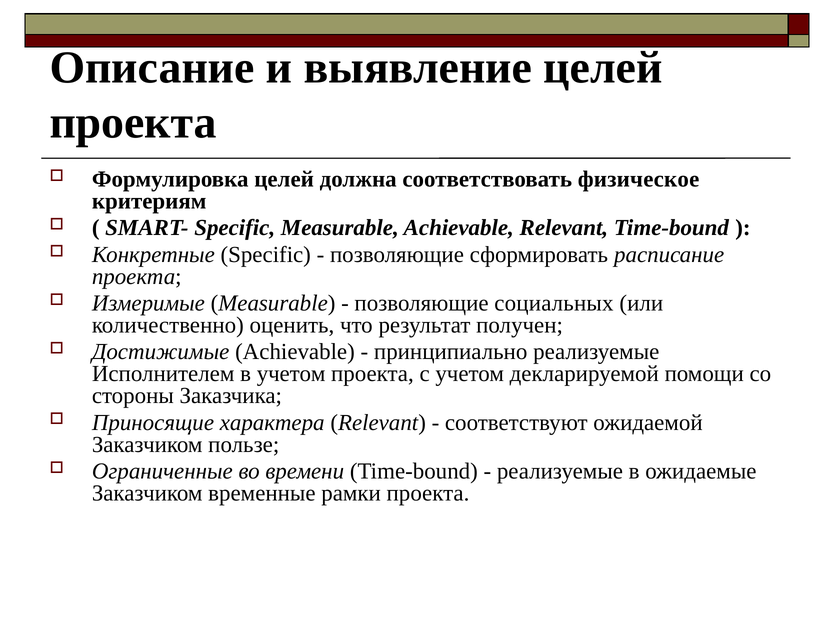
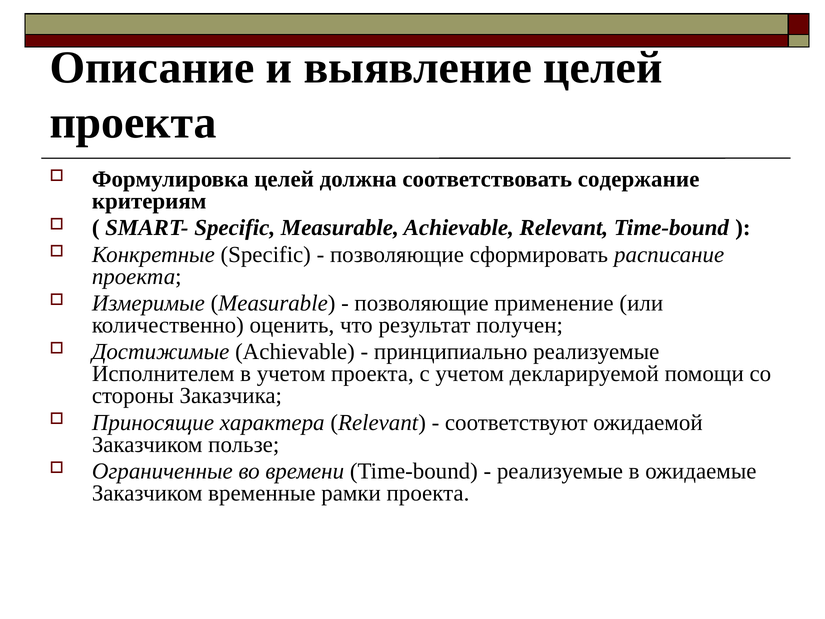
физическое: физическое -> содержание (639, 179)
социальных: социальных -> применение (554, 303)
